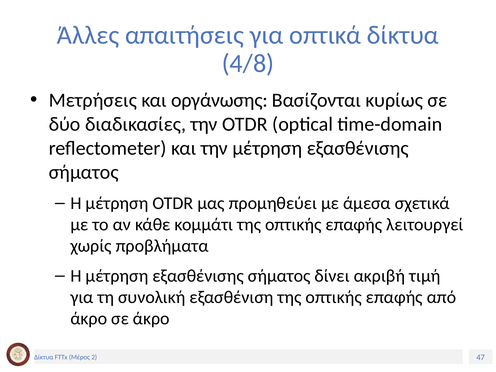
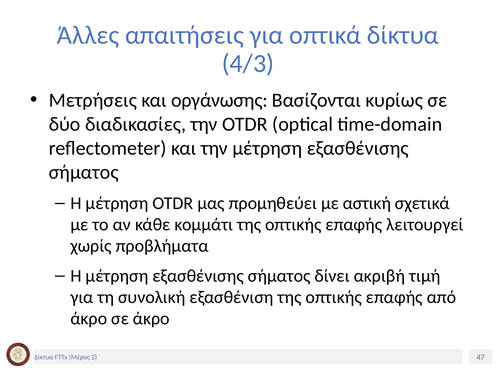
4/8: 4/8 -> 4/3 (248, 63)
άμεσα: άμεσα -> αστική (367, 203)
